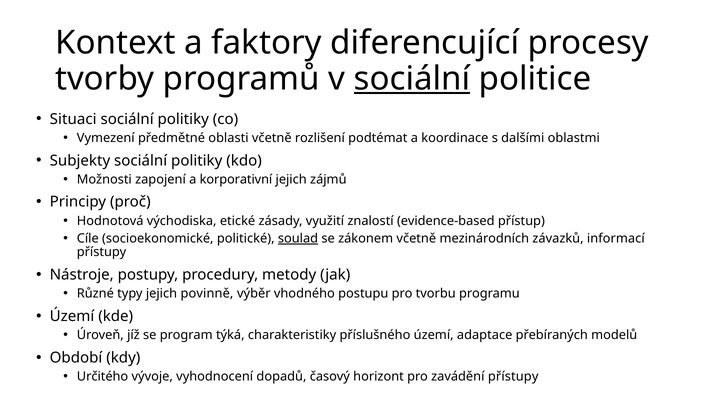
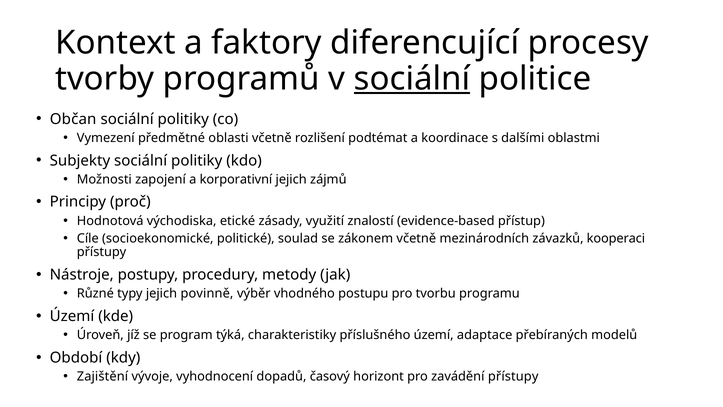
Situaci: Situaci -> Občan (73, 119)
soulad underline: present -> none (298, 238)
informací: informací -> kooperaci (616, 238)
Určitého: Určitého -> Zajištění (102, 376)
